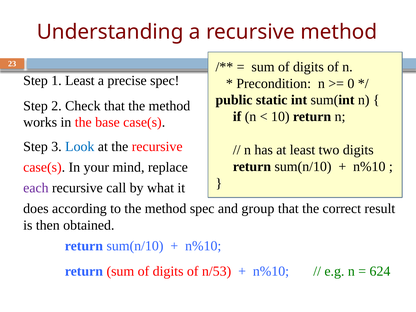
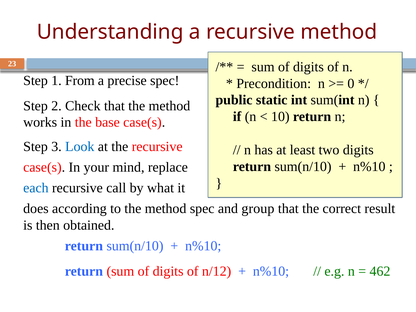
1 Least: Least -> From (80, 81)
each colour: purple -> blue (36, 188)
n/53: n/53 -> n/12 (217, 271)
624: 624 -> 462 (380, 271)
